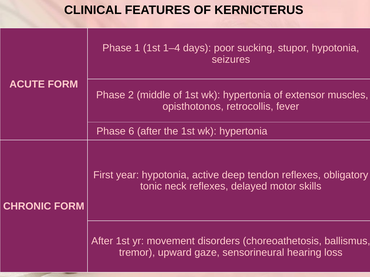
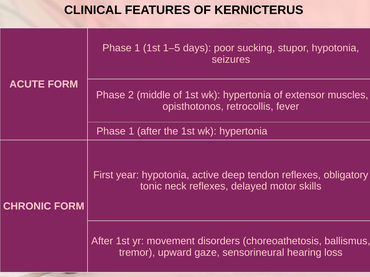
1–4: 1–4 -> 1–5 (172, 48)
6: 6 -> 1 (131, 132)
